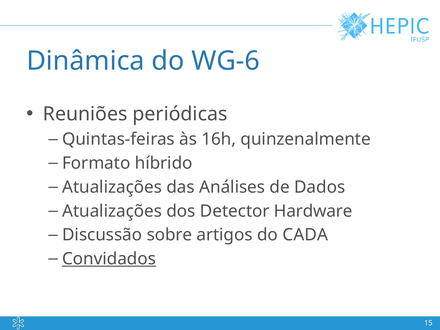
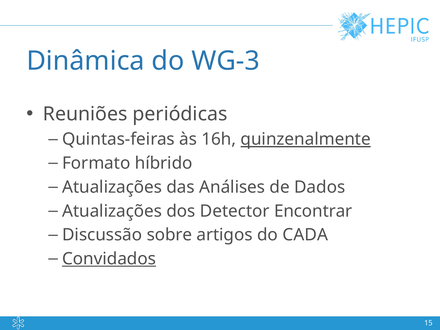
WG-6: WG-6 -> WG-3 (226, 61)
quinzenalmente underline: none -> present (306, 139)
Hardware: Hardware -> Encontrar (313, 211)
